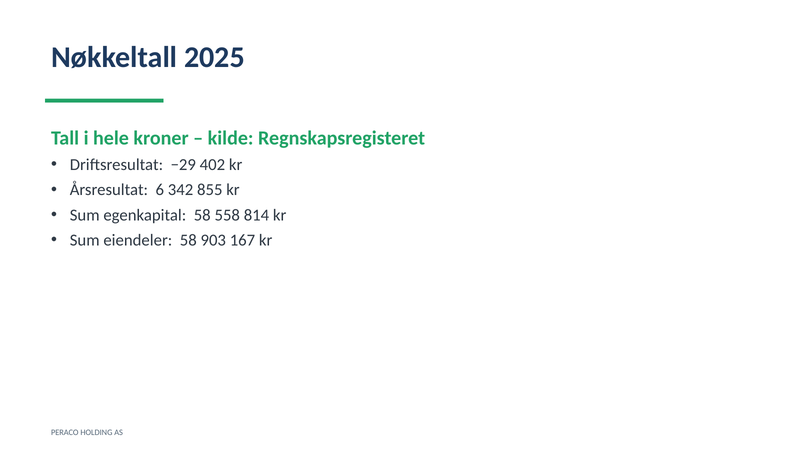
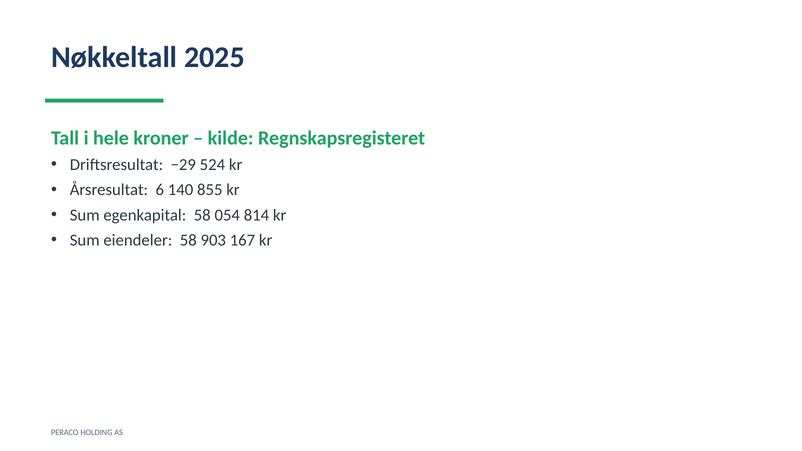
402: 402 -> 524 (212, 165)
342: 342 -> 140 (181, 190)
558: 558 -> 054 (227, 215)
